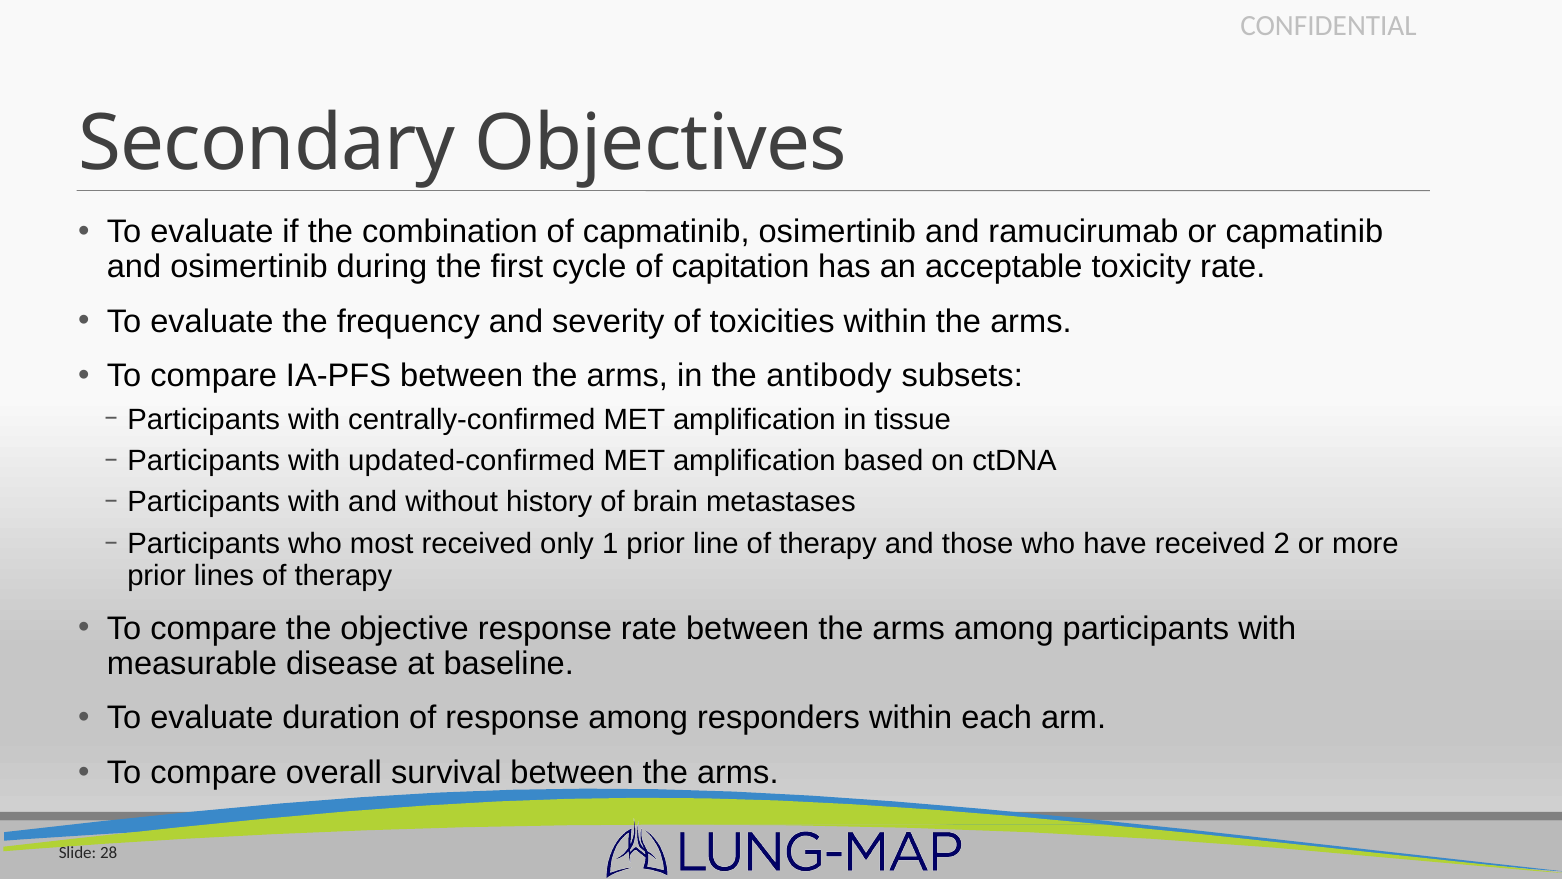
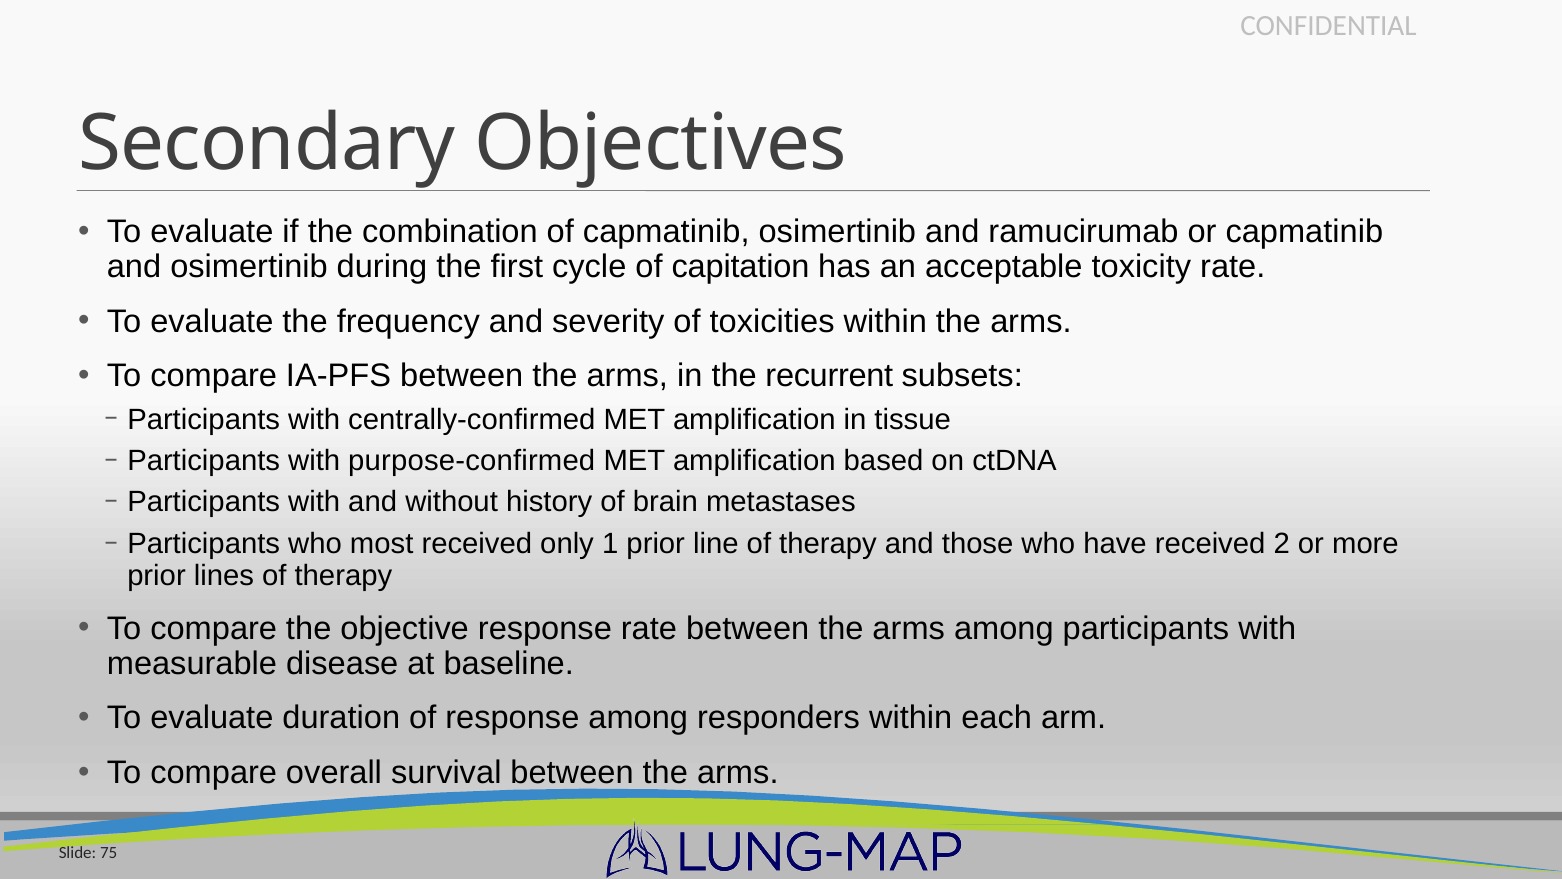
antibody: antibody -> recurrent (829, 376)
updated-confirmed: updated-confirmed -> purpose-confirmed (472, 461)
28: 28 -> 75 (109, 852)
